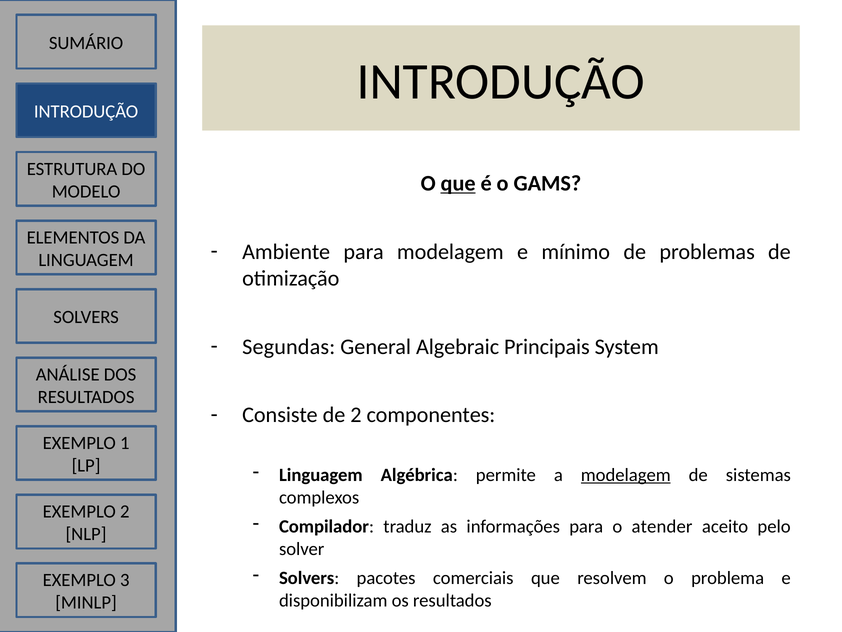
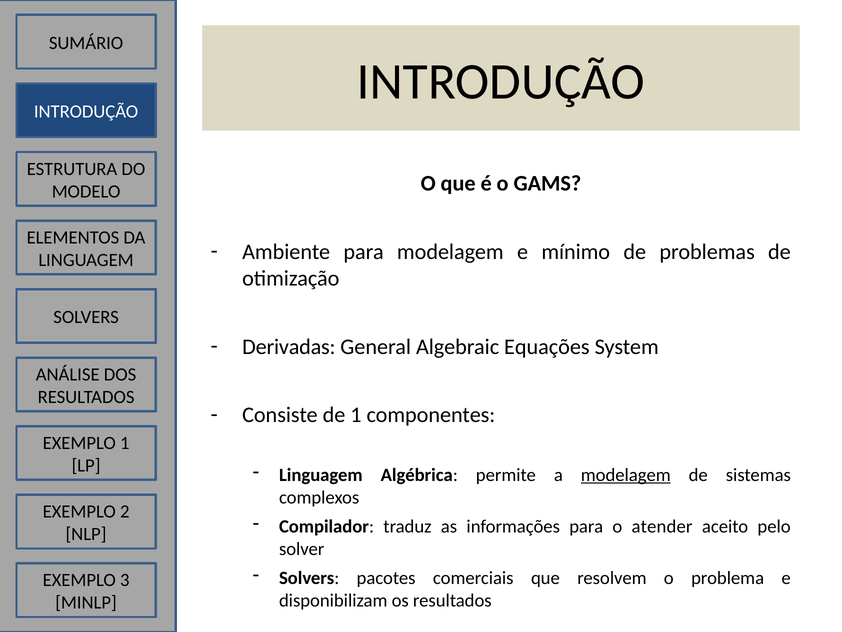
que underline: present -> none (458, 183)
Segundas: Segundas -> Derivadas (289, 347)
Principais: Principais -> Equações (547, 347)
de 2: 2 -> 1 (356, 415)
